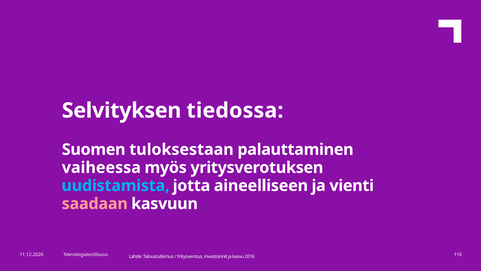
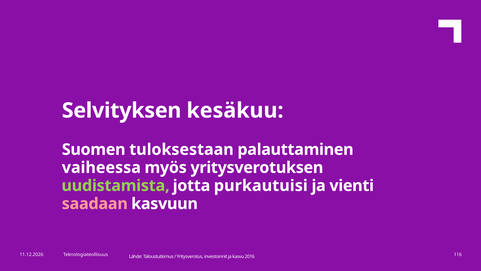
tiedossa: tiedossa -> kesäkuu (235, 110)
uudistamista colour: light blue -> light green (116, 185)
aineelliseen: aineelliseen -> purkautuisi (261, 185)
